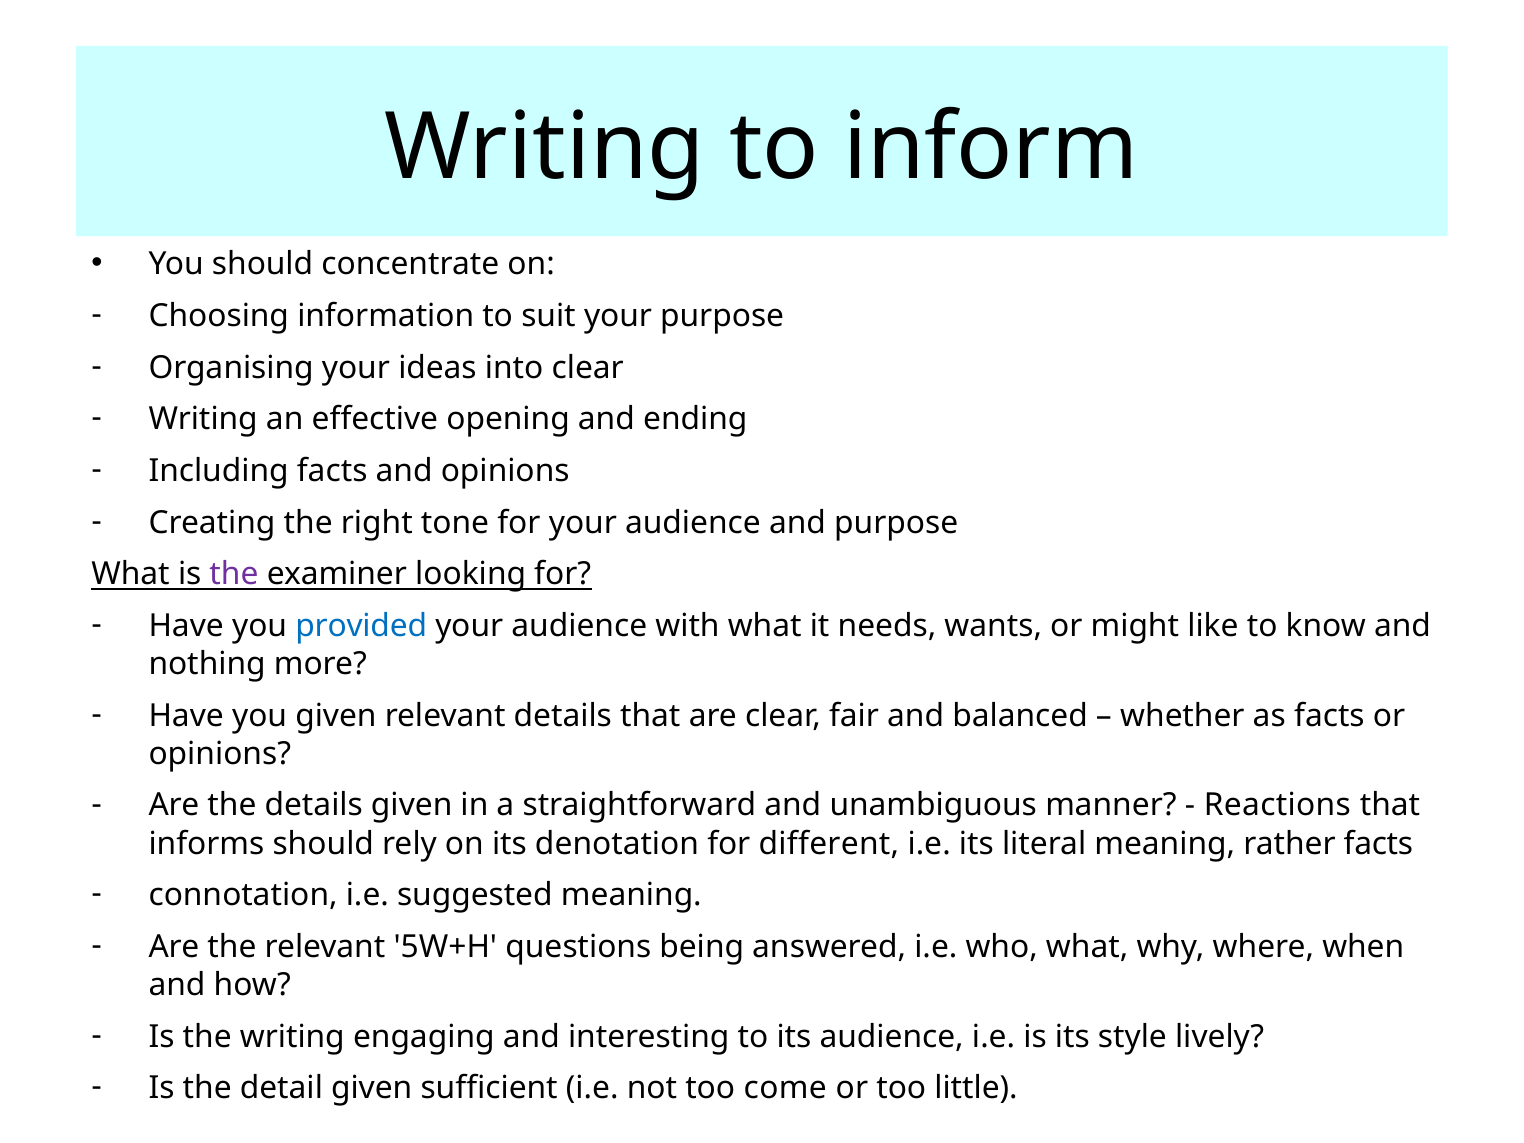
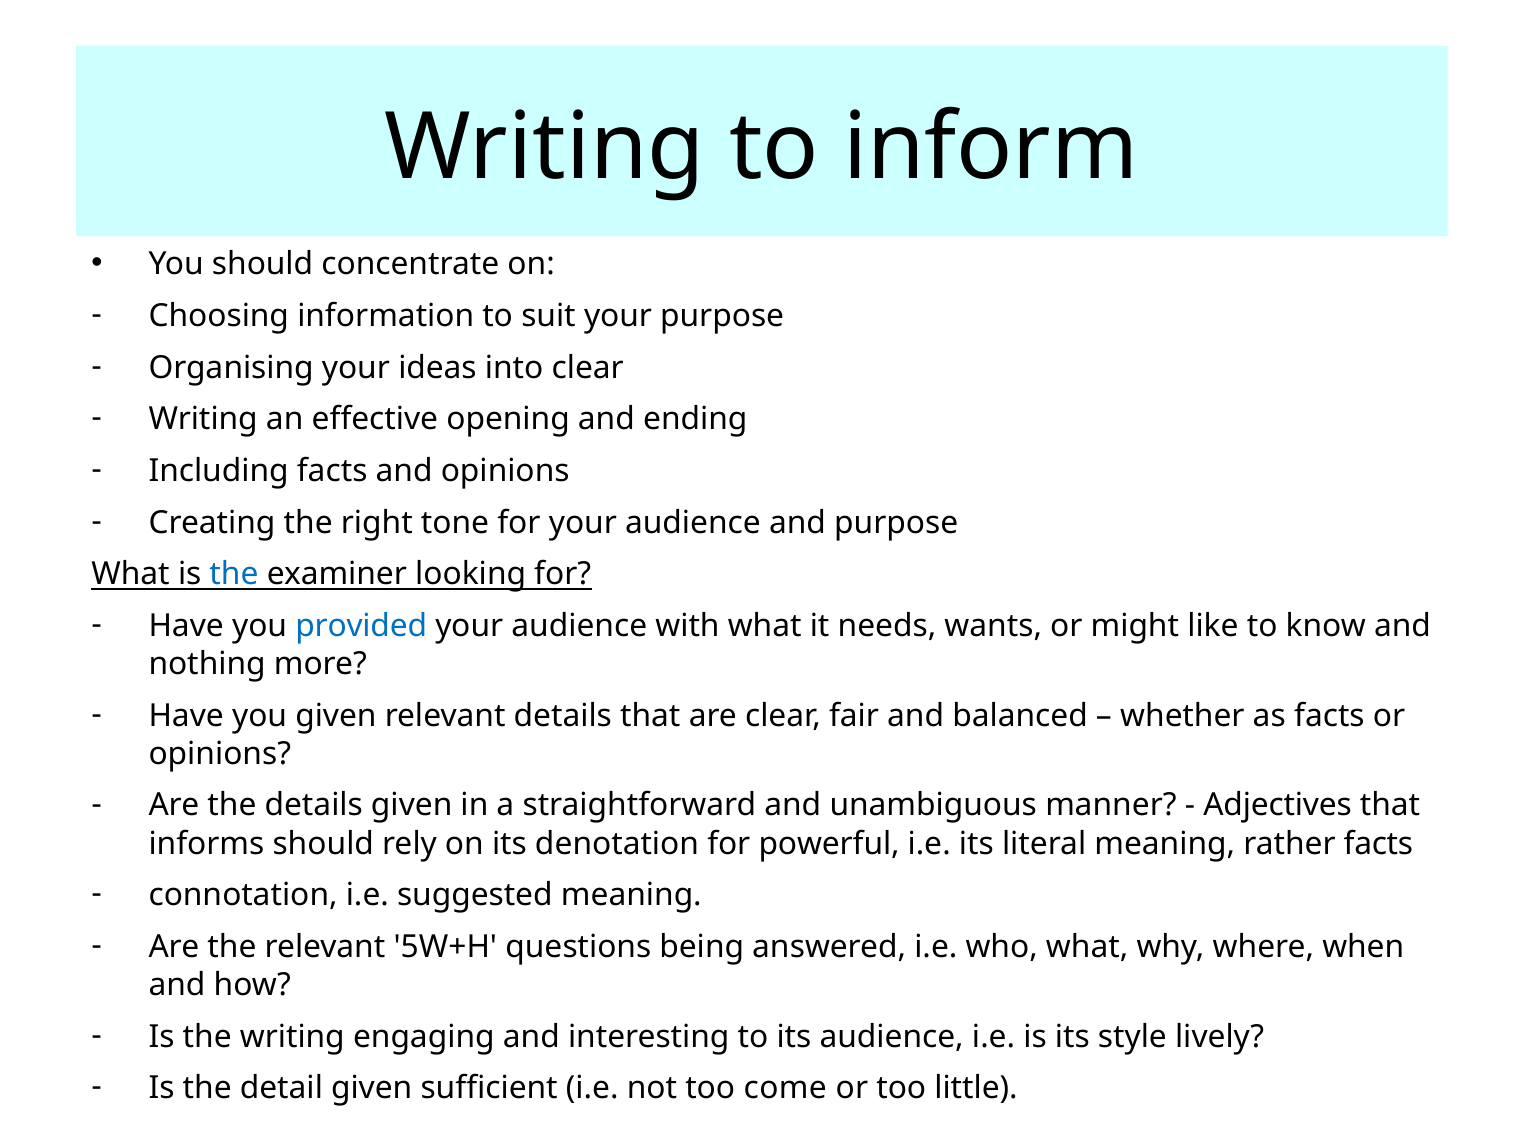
the colour: purple -> blue (234, 574)
Reactions: Reactions -> Adjectives (1278, 805)
different: different -> powerful (829, 844)
